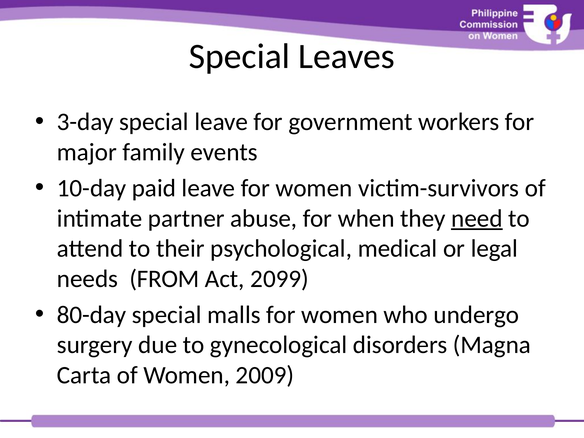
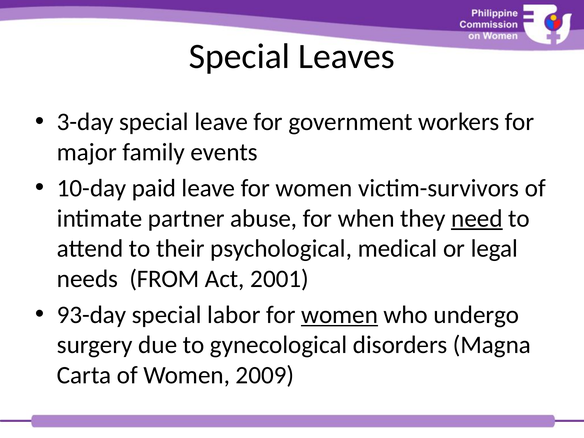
2099: 2099 -> 2001 (280, 279)
80-day: 80-day -> 93-day (92, 315)
malls: malls -> labor (234, 315)
women underline: none -> present (340, 315)
